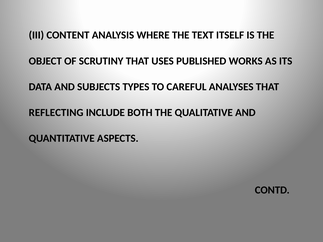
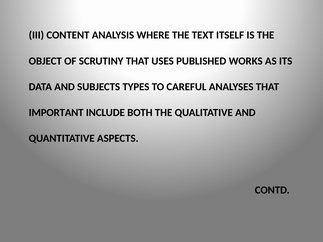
REFLECTING: REFLECTING -> IMPORTANT (56, 113)
